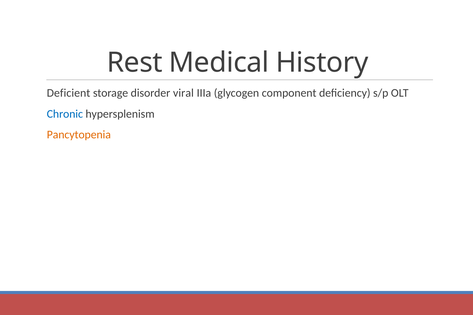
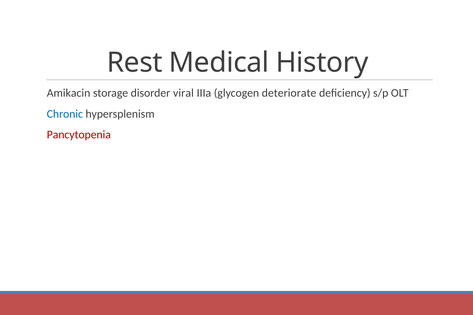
Deficient: Deficient -> Amikacin (69, 93)
component: component -> deteriorate (289, 93)
Pancytopenia colour: orange -> red (79, 135)
